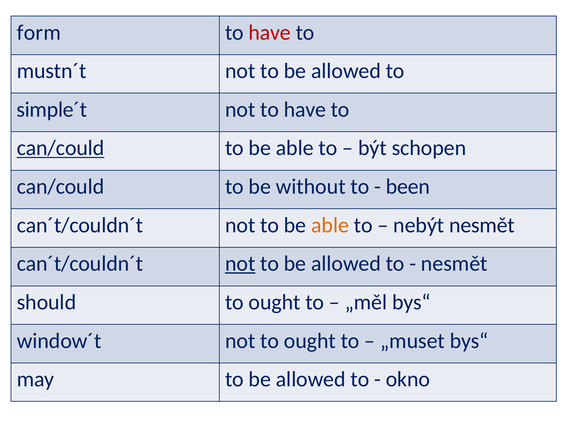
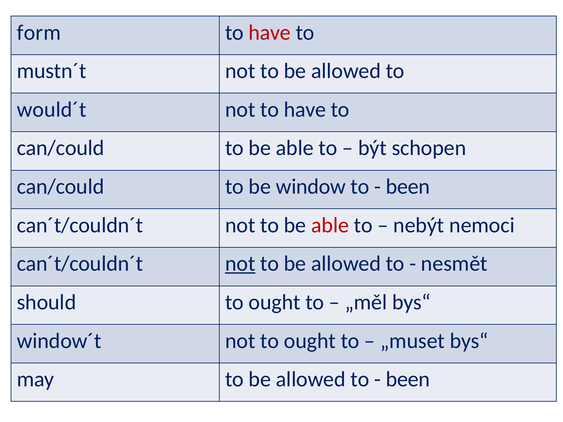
simple´t: simple´t -> would´t (52, 110)
can/could underline: present -> none (61, 148)
without: without -> window (311, 187)
able colour: orange -> red (330, 225)
nebýt nesmět: nesmět -> nemoci (482, 225)
okno: okno -> been (408, 380)
